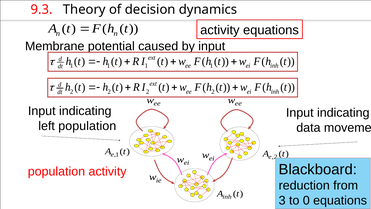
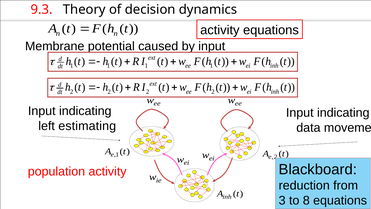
left population: population -> estimating (87, 126)
0: 0 -> 8 (306, 200)
